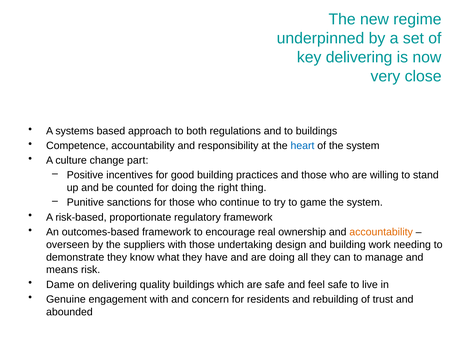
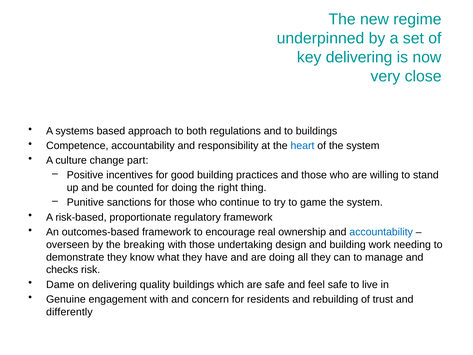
accountability colour: orange -> blue (381, 232)
suppliers: suppliers -> breaking (144, 244)
means: means -> checks (62, 270)
abounded: abounded -> differently (69, 312)
